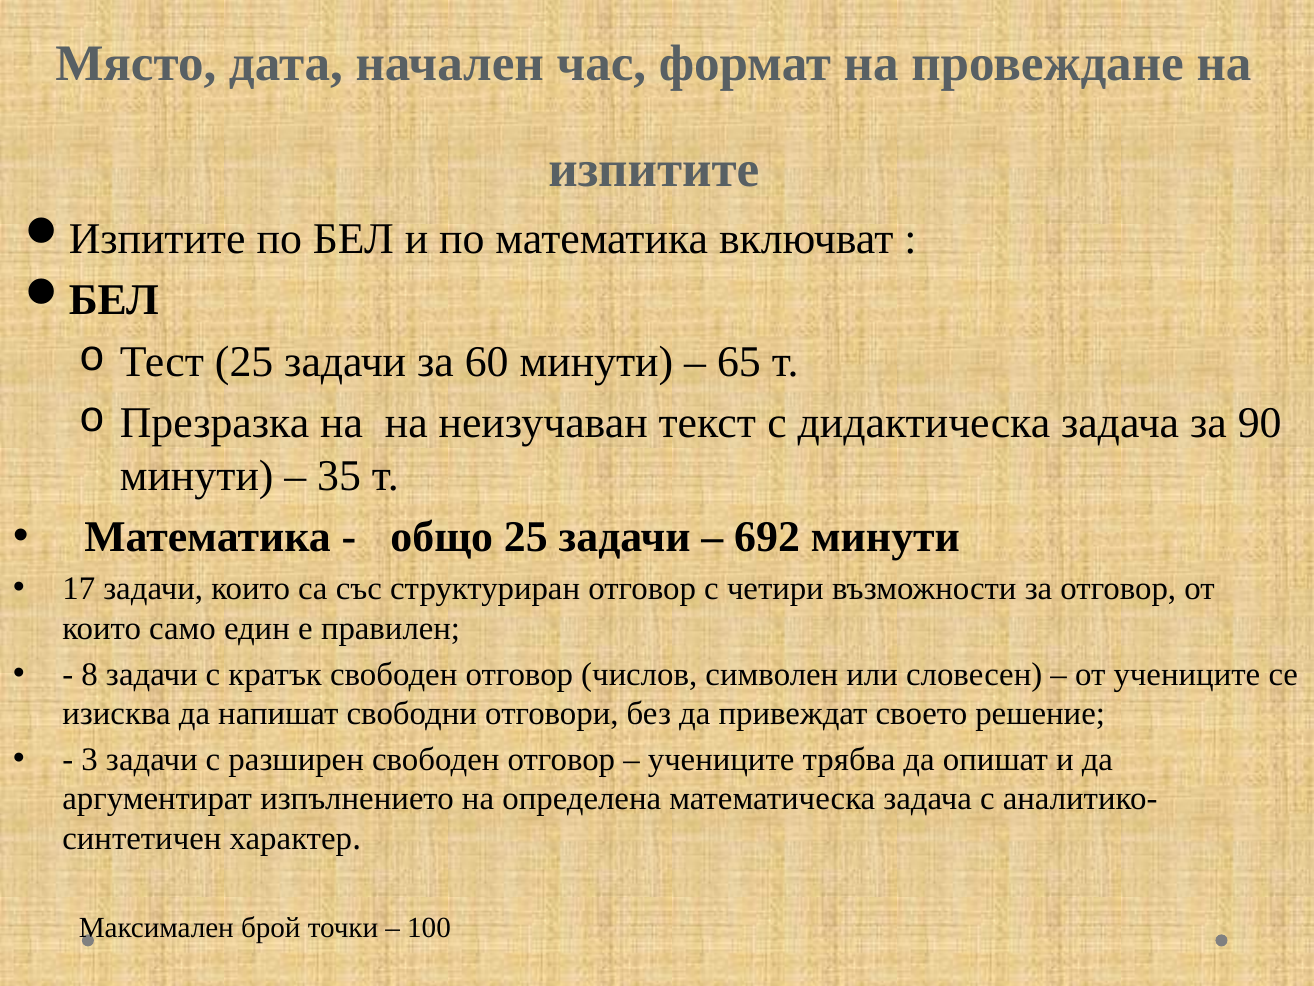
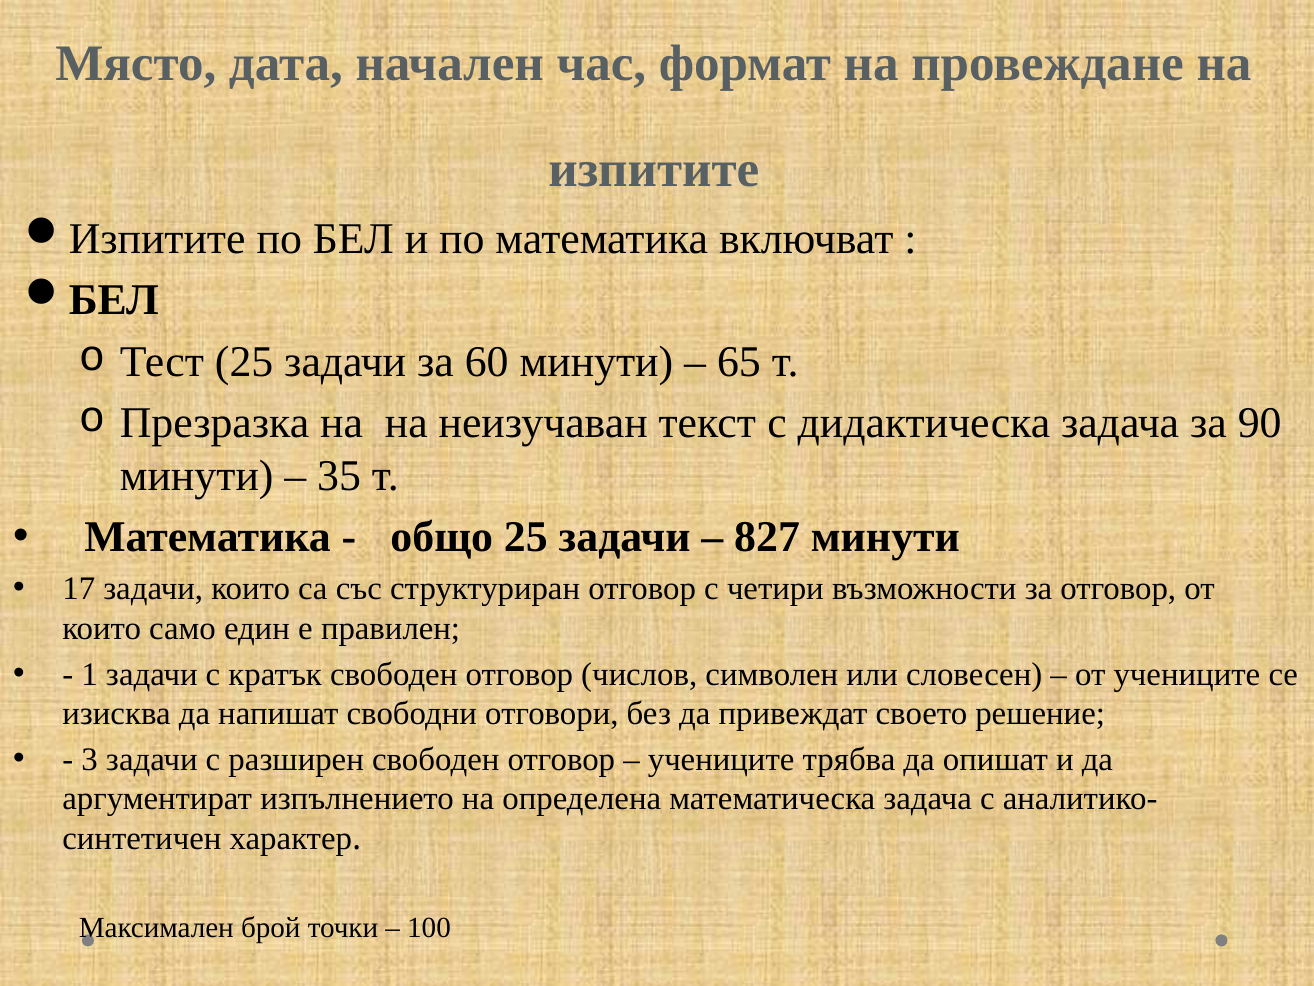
692: 692 -> 827 (767, 537)
8: 8 -> 1 (90, 674)
